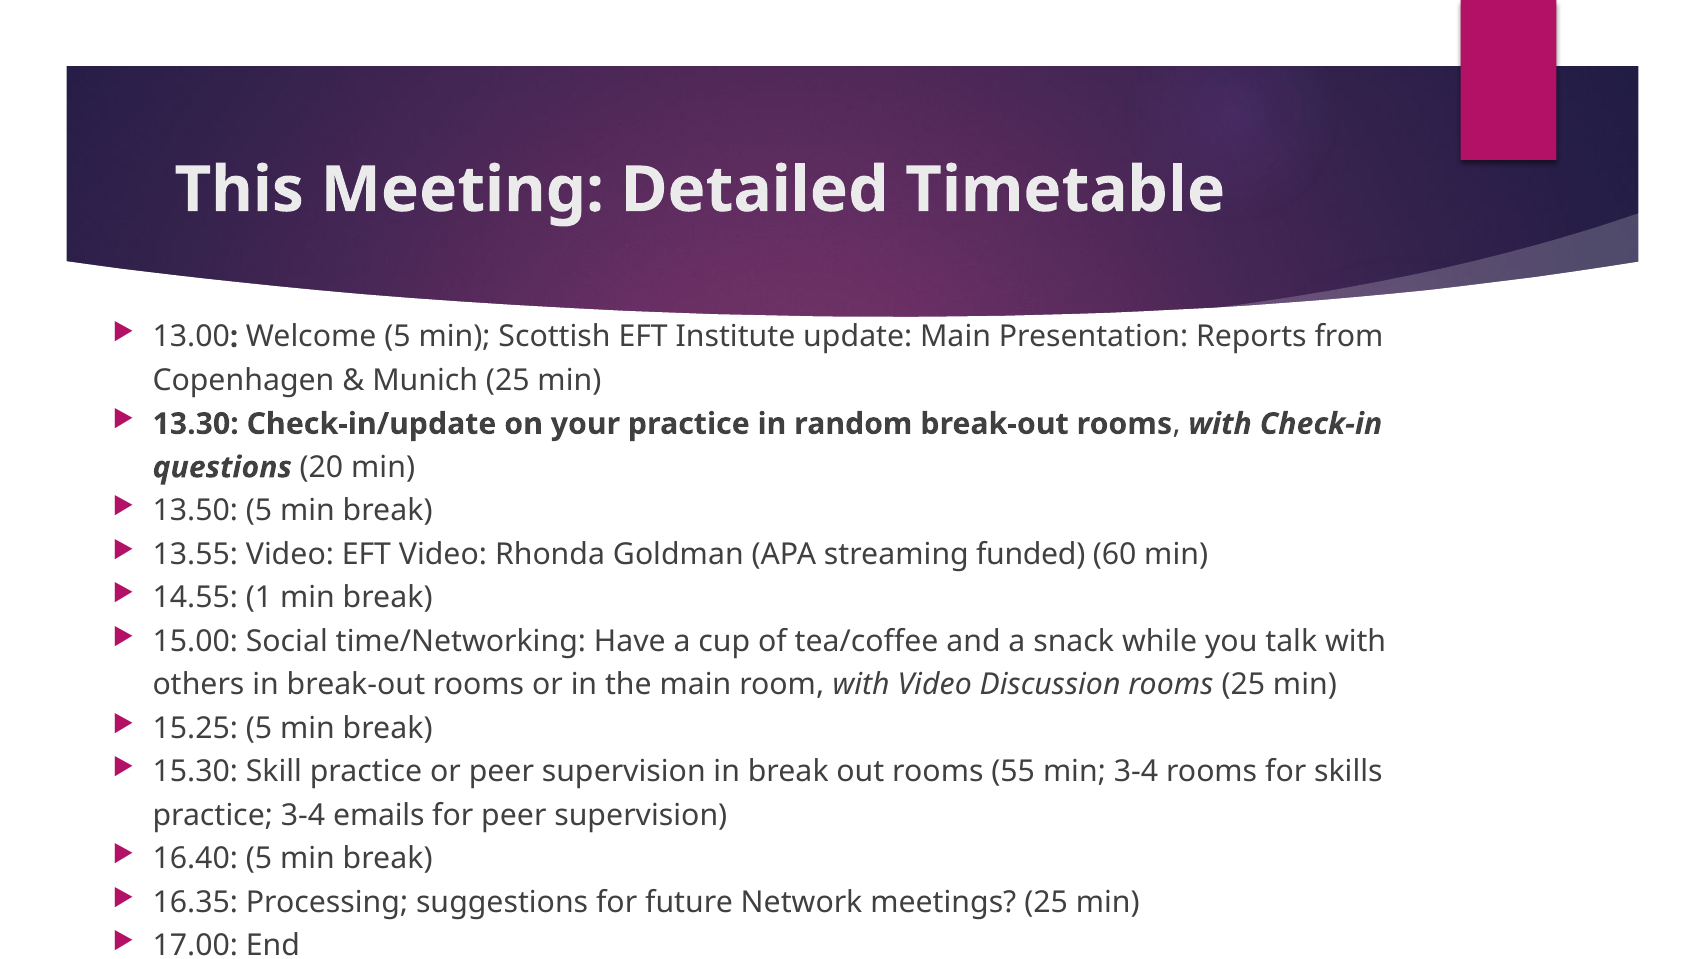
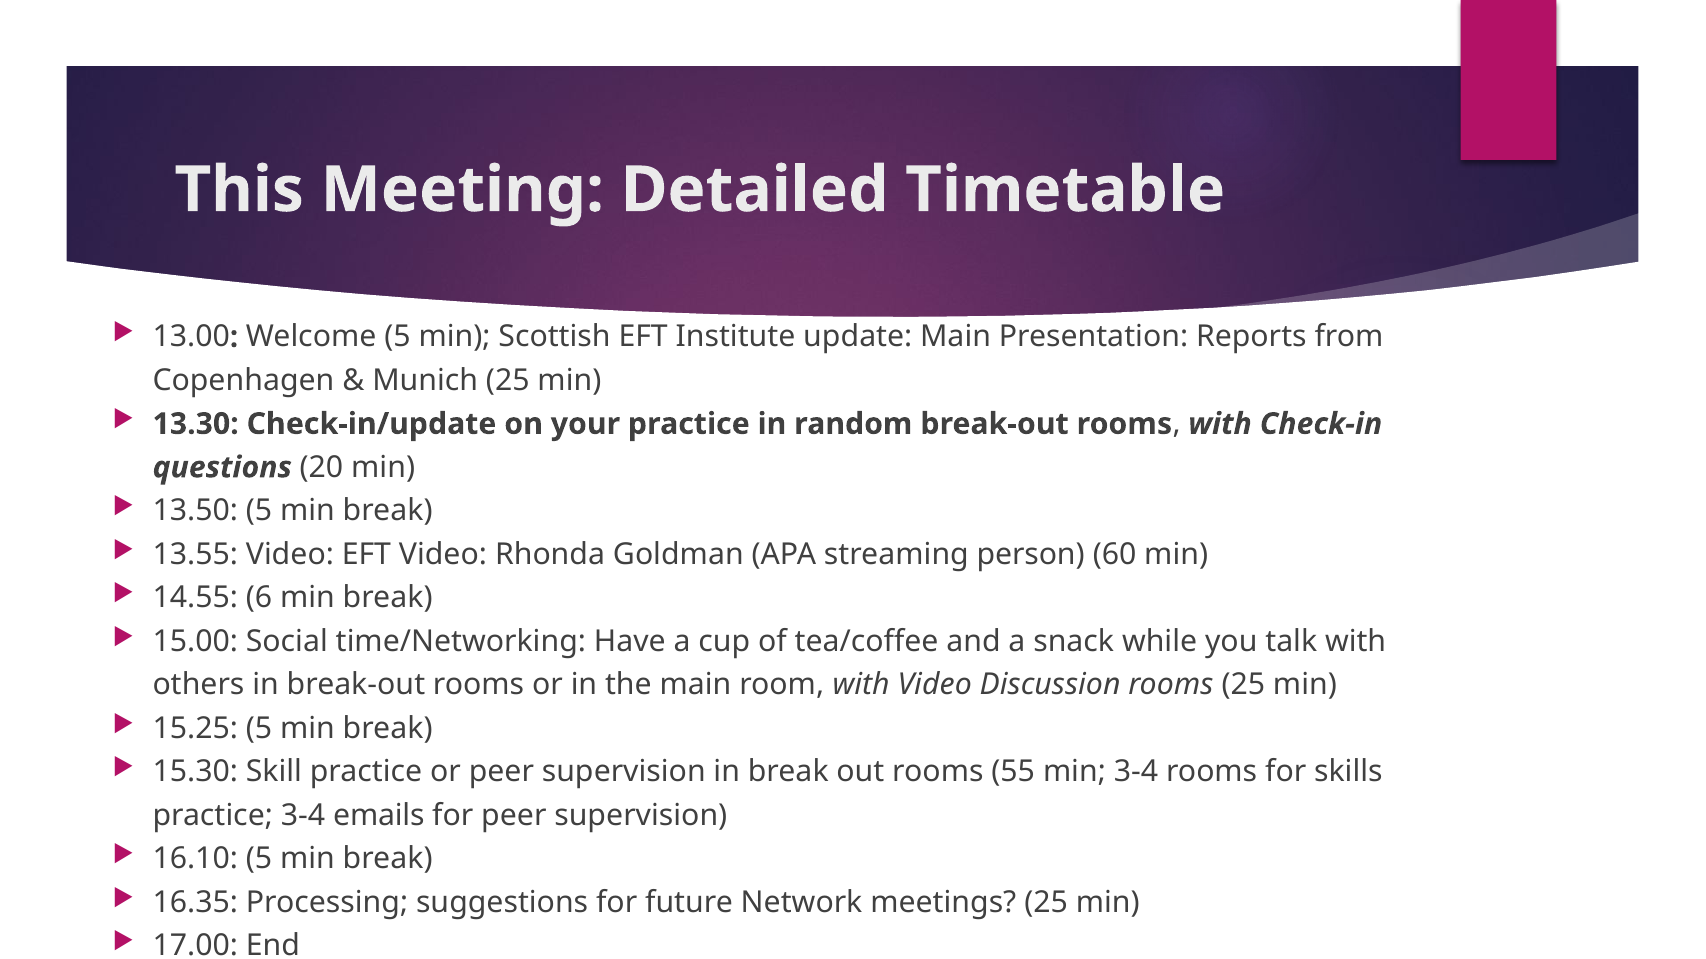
funded: funded -> person (1031, 555)
1: 1 -> 6 (259, 598)
16.40: 16.40 -> 16.10 (195, 859)
